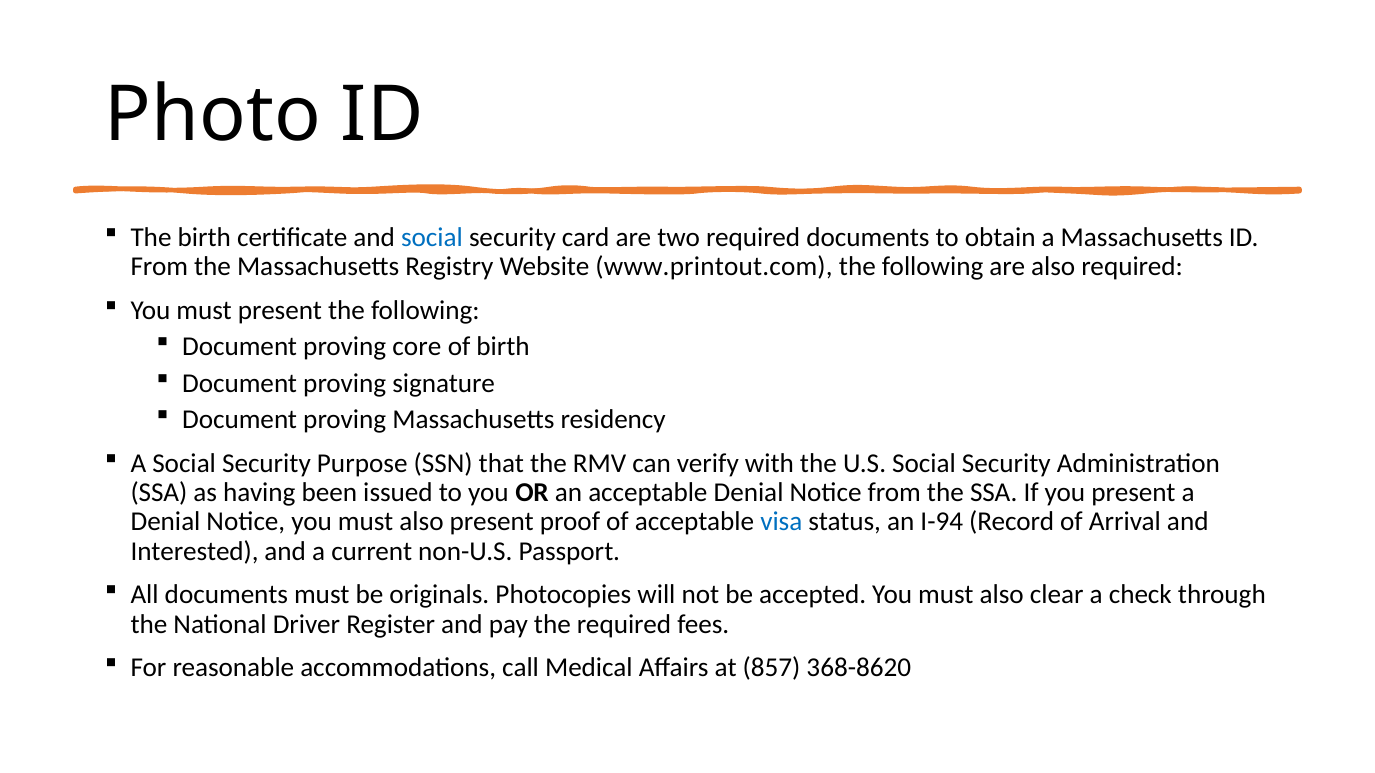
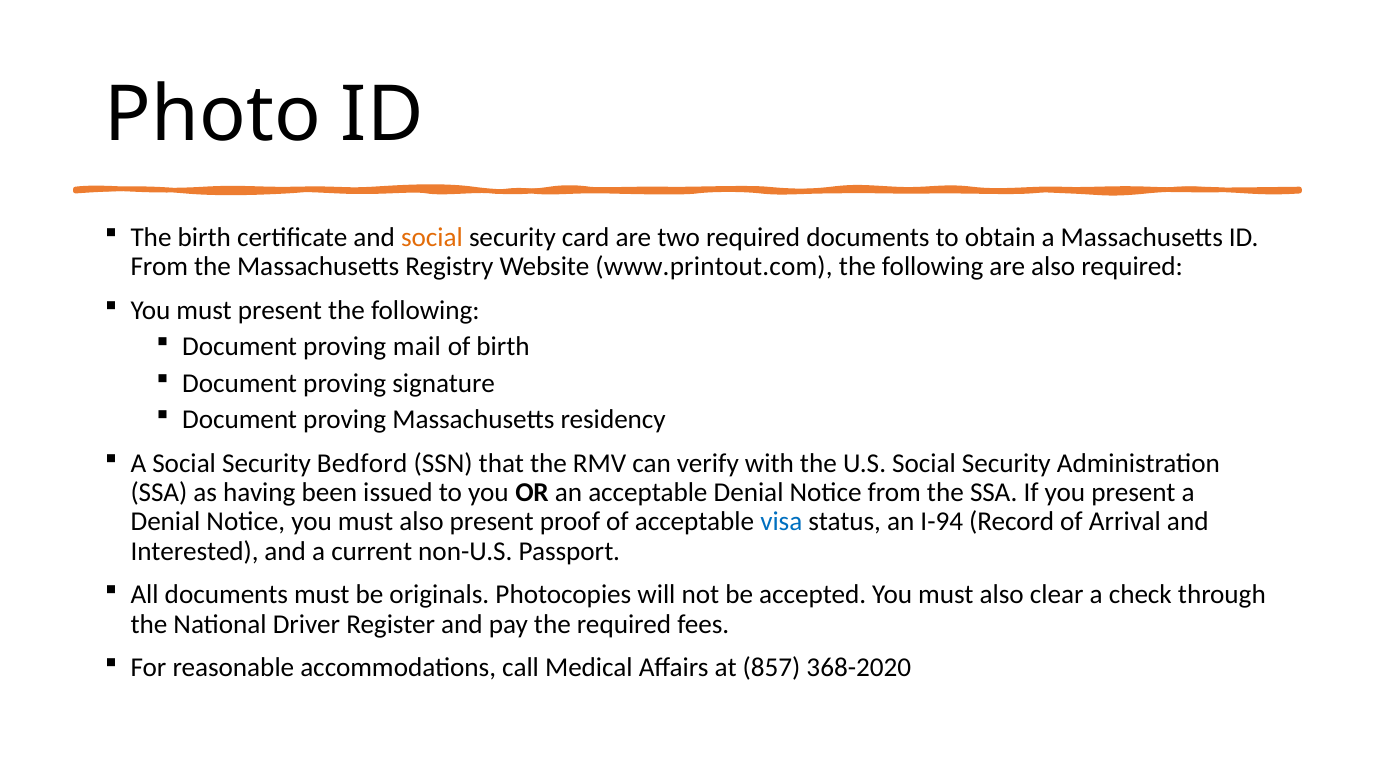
social colour: blue -> orange (432, 237)
core: core -> mail (417, 347)
Purpose: Purpose -> Bedford (362, 463)
368-8620: 368-8620 -> 368-2020 (859, 668)
